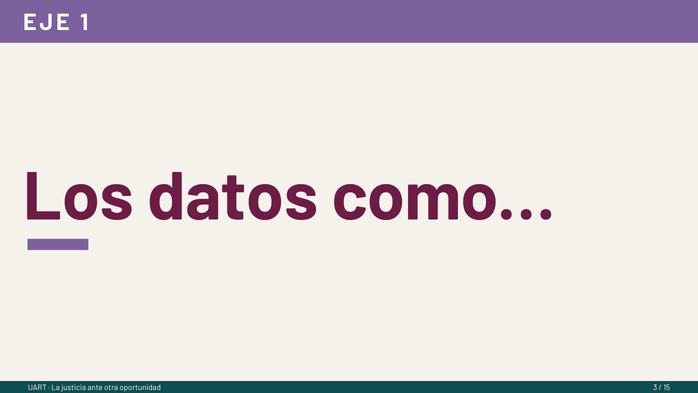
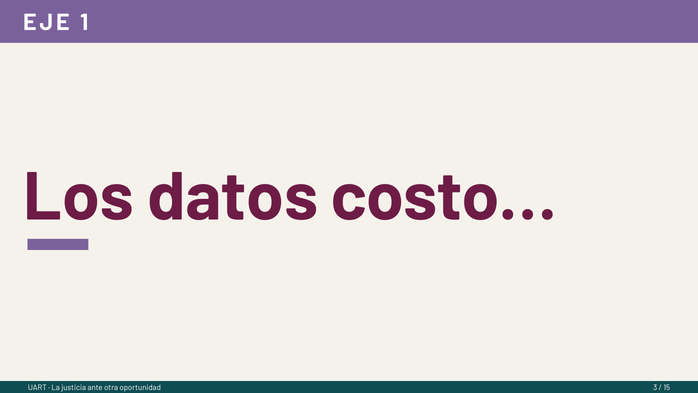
como…: como… -> costo… (444, 197)
